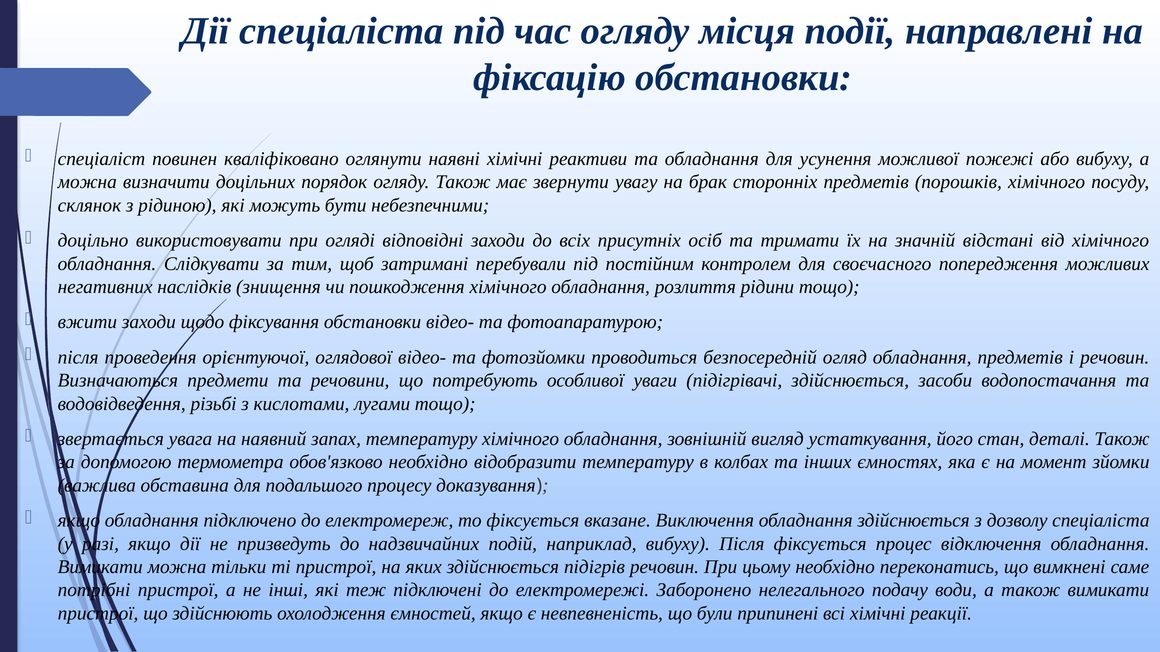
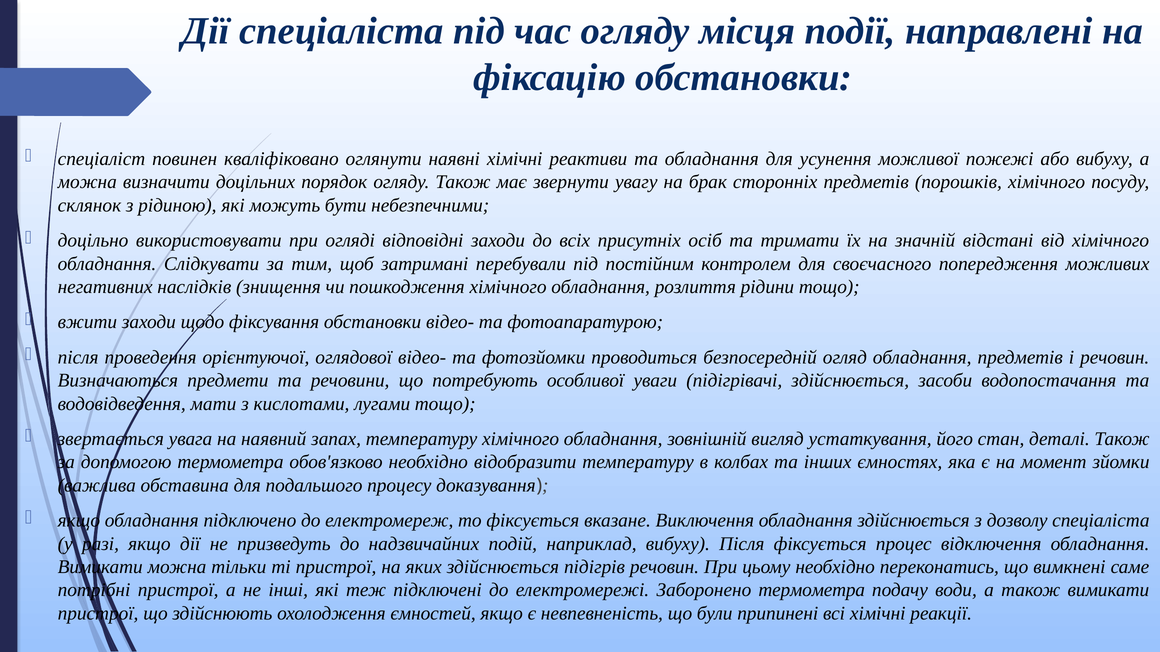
різьбі: різьбі -> мати (213, 404)
Заборонено нелегального: нелегального -> термометра (812, 590)
